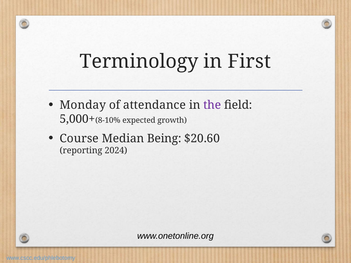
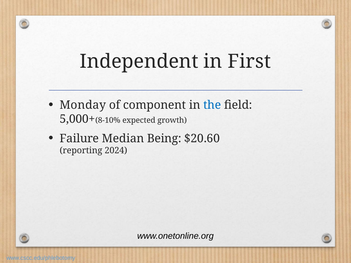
Terminology: Terminology -> Independent (139, 62)
attendance: attendance -> component (155, 105)
the colour: purple -> blue (212, 105)
Course: Course -> Failure (79, 139)
